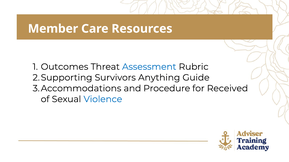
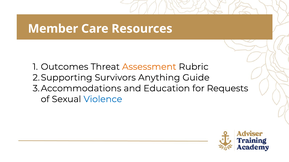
Assessment colour: blue -> orange (149, 67)
Procedure: Procedure -> Education (167, 89)
Received: Received -> Requests (228, 89)
